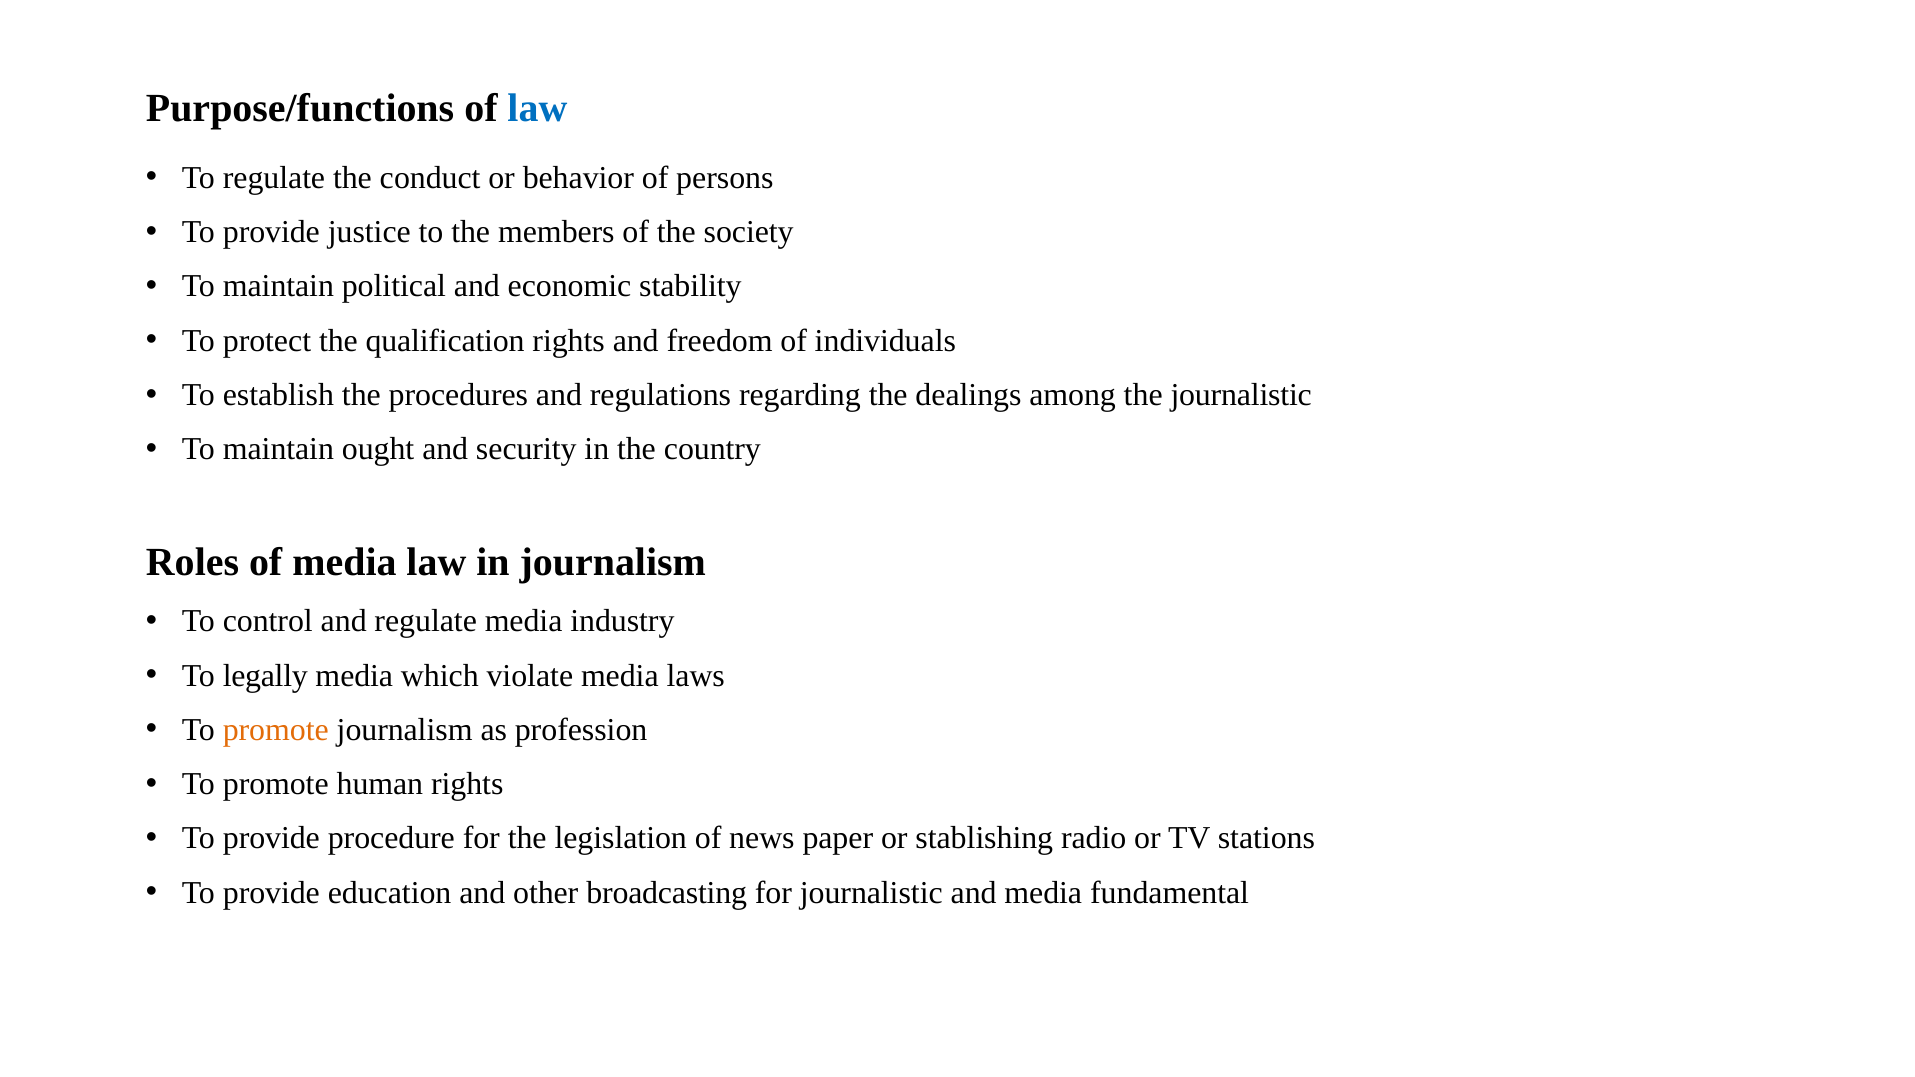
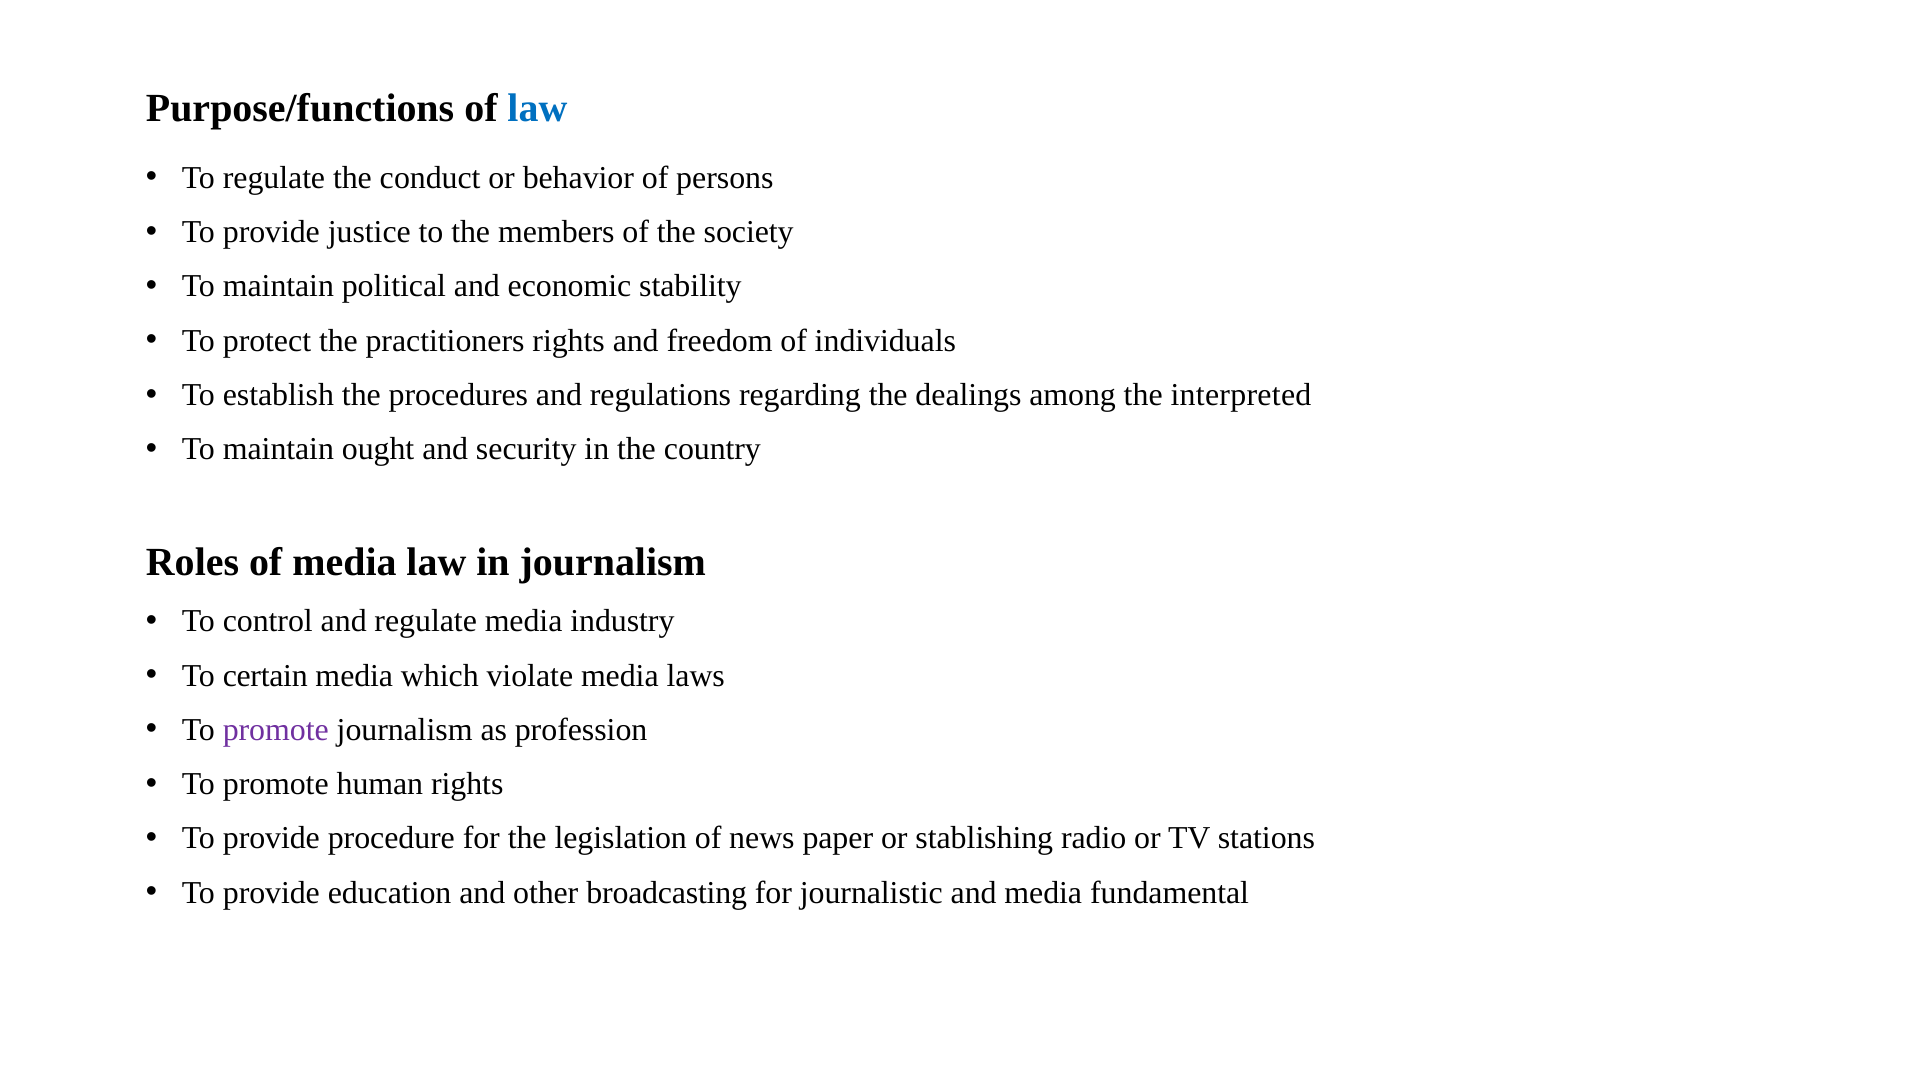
qualification: qualification -> practitioners (445, 341)
the journalistic: journalistic -> interpreted (1241, 395)
legally: legally -> certain (265, 676)
promote colour: orange -> purple (276, 730)
